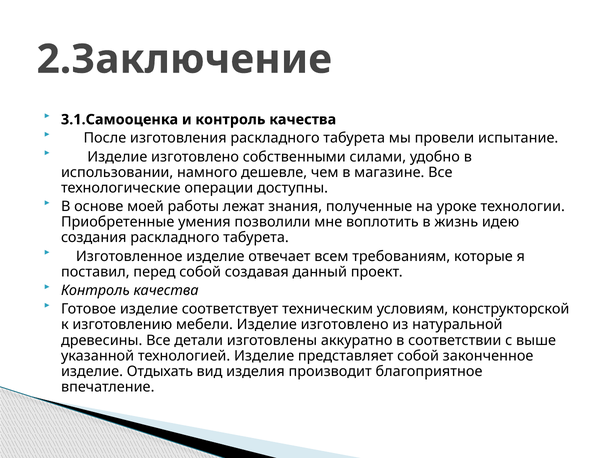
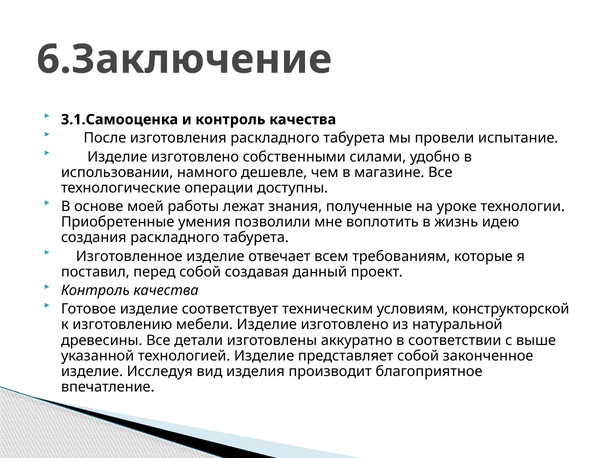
2.Заключение: 2.Заключение -> 6.Заключение (184, 59)
Отдыхать: Отдыхать -> Исследуя (160, 372)
